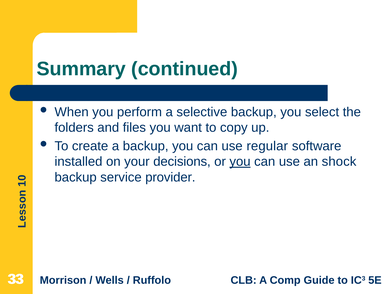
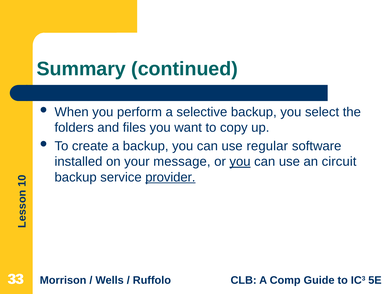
decisions: decisions -> message (182, 162)
shock: shock -> circuit (339, 162)
provider underline: none -> present (170, 177)
